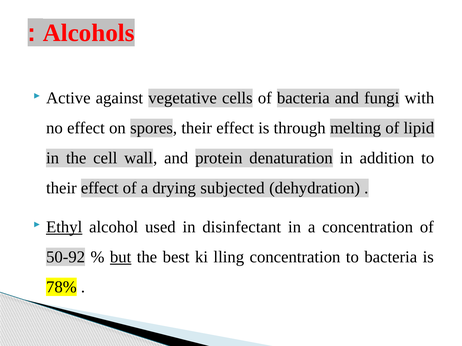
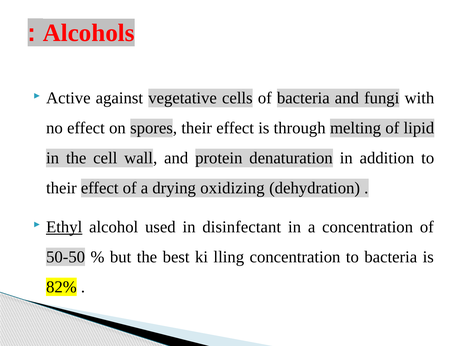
subjected: subjected -> oxidizing (232, 188)
50-92: 50-92 -> 50-50 (66, 257)
but underline: present -> none (121, 257)
78%: 78% -> 82% (61, 287)
